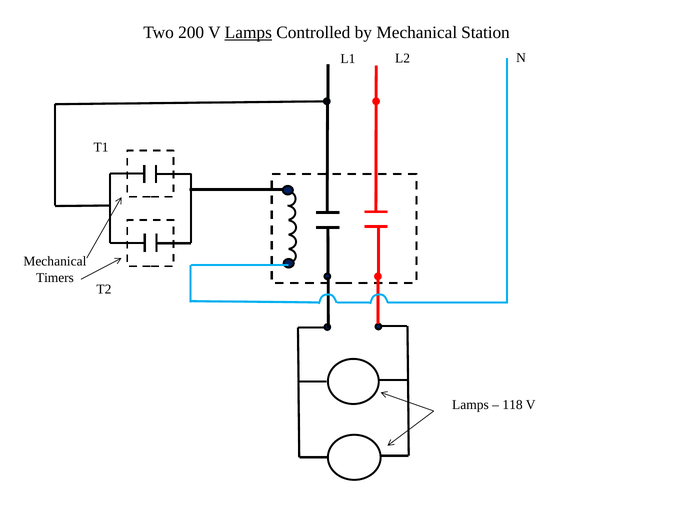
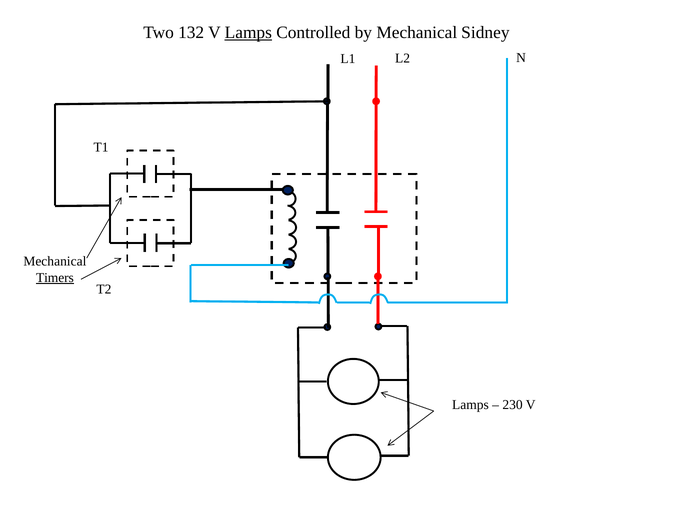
200: 200 -> 132 (191, 32)
Station: Station -> Sidney (485, 32)
Timers underline: none -> present (55, 277)
118: 118 -> 230 (513, 405)
